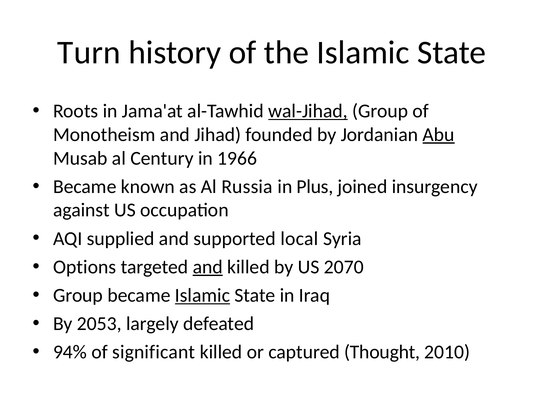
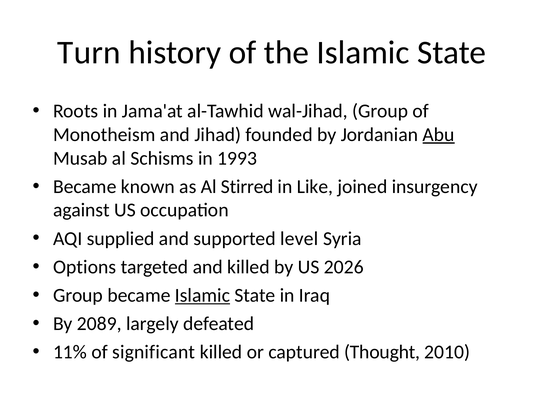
wal-Jihad underline: present -> none (308, 111)
Century: Century -> Schisms (162, 158)
1966: 1966 -> 1993 (237, 158)
Russia: Russia -> Stirred (247, 187)
Plus: Plus -> Like (315, 187)
local: local -> level (299, 239)
and underline: present -> none (208, 267)
2070: 2070 -> 2026 (344, 267)
2053: 2053 -> 2089 (99, 324)
94%: 94% -> 11% (70, 352)
